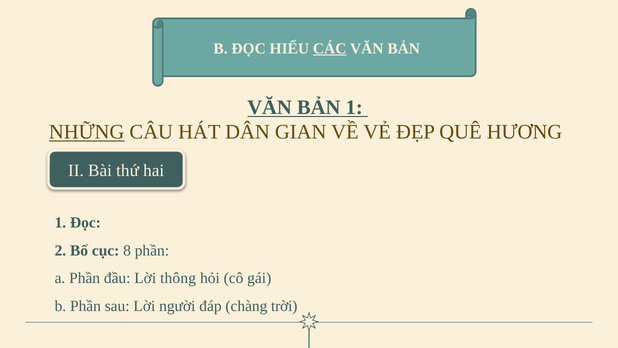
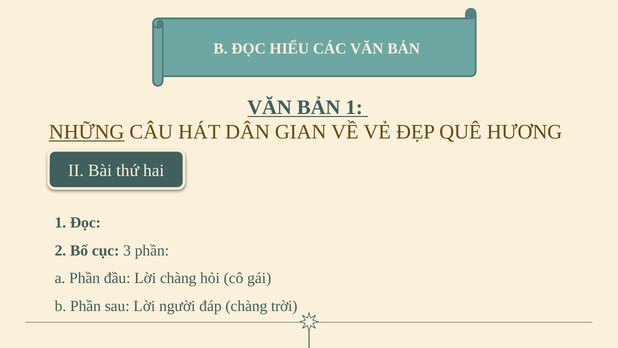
CÁC underline: present -> none (330, 48)
8: 8 -> 3 (127, 250)
Lời thông: thông -> chàng (178, 278)
